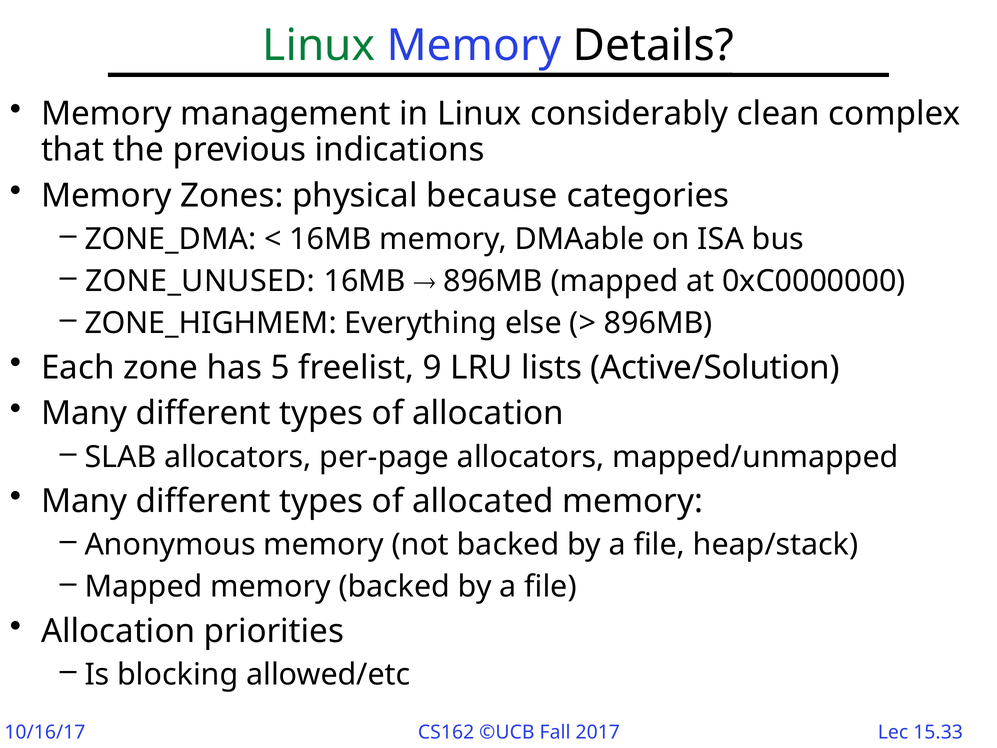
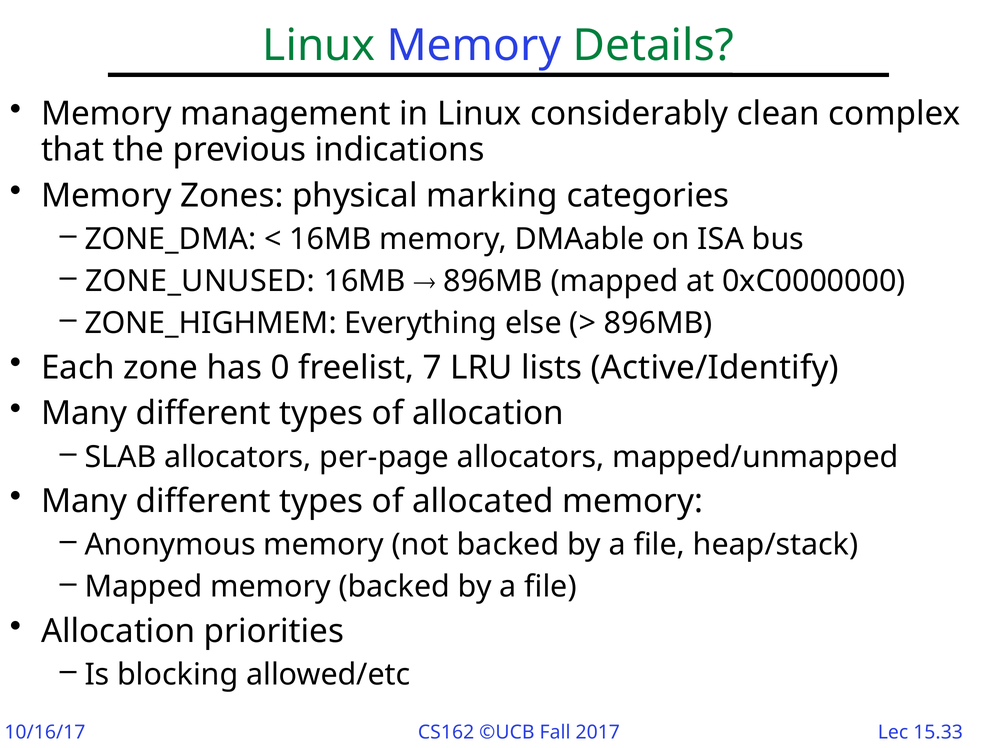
Details colour: black -> green (653, 45)
because: because -> marking (492, 196)
5: 5 -> 0 (280, 368)
9: 9 -> 7 (432, 368)
Active/Solution: Active/Solution -> Active/Identify (715, 368)
